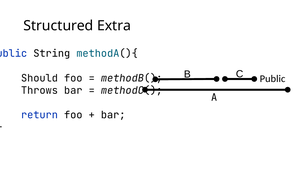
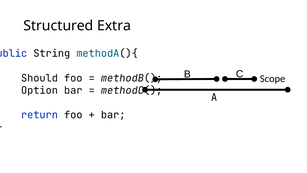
Public: Public -> Scope (273, 79)
Throws: Throws -> Option (39, 90)
